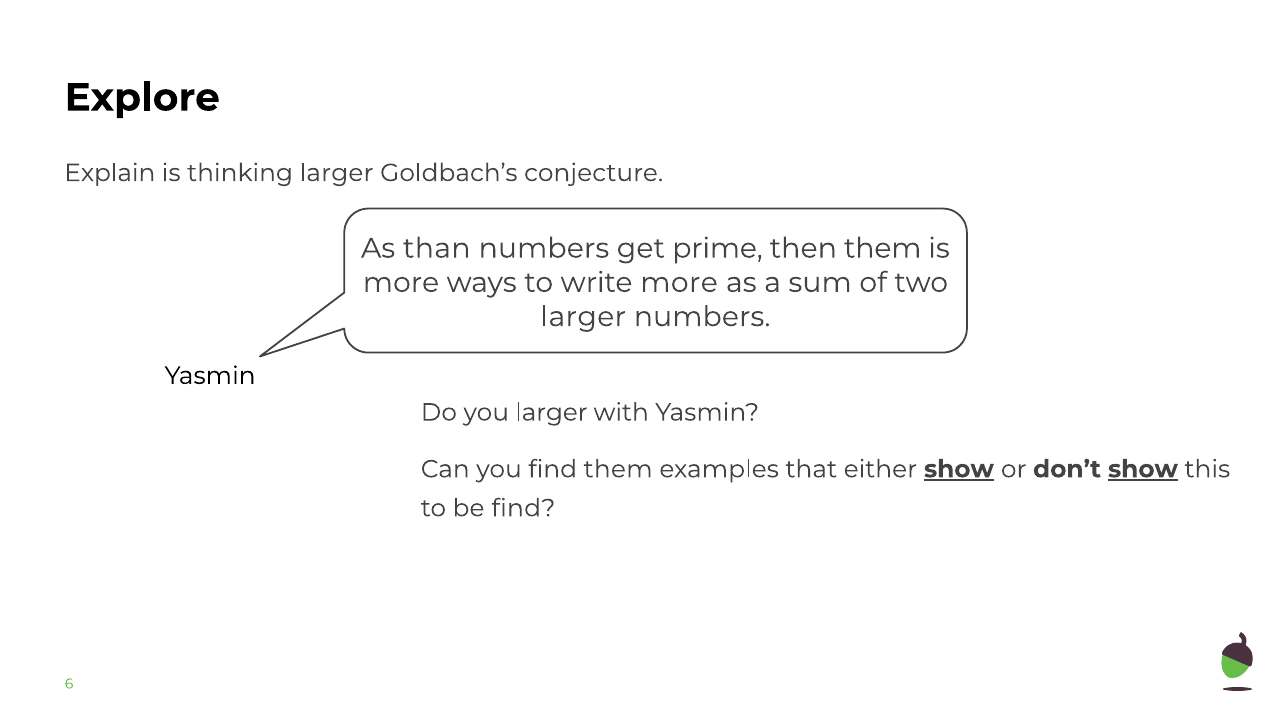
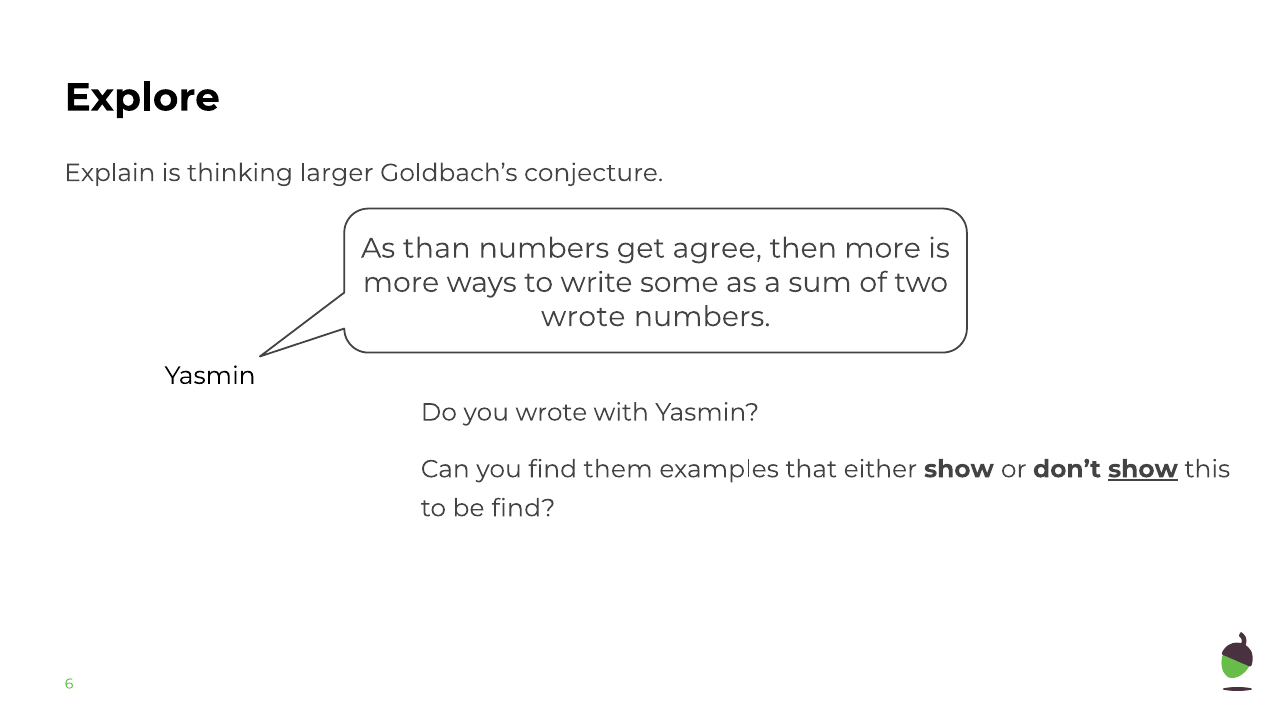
prime: prime -> agree (717, 248)
then them: them -> more (883, 248)
write more: more -> some (679, 282)
larger: larger -> wrote (583, 317)
you larger: larger -> wrote (551, 412)
show underline: present -> none (959, 469)
